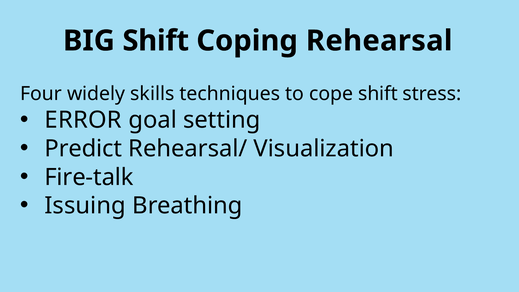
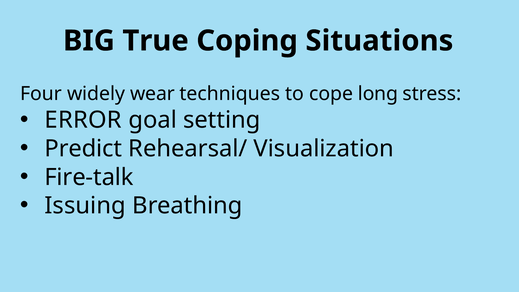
BIG Shift: Shift -> True (156, 41)
Rehearsal: Rehearsal -> Situations (379, 41)
skills: skills -> wear (152, 94)
cope shift: shift -> long (378, 94)
